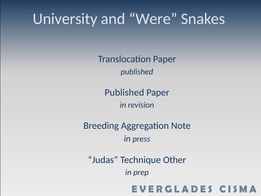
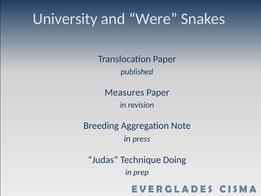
Published: Published -> Measures (124, 92)
Other: Other -> Doing (175, 160)
